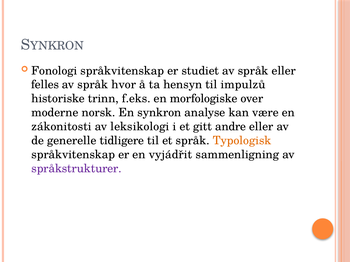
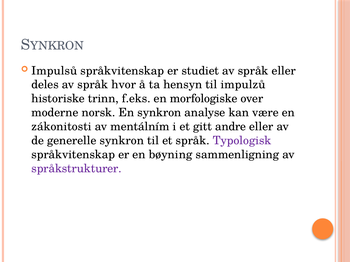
Fonologi: Fonologi -> Impulsů (54, 71)
felles: felles -> deles (45, 85)
leksikologi: leksikologi -> mentálním (140, 127)
generelle tidligere: tidligere -> synkron (122, 141)
Typologisk colour: orange -> purple (242, 141)
vyjádřit: vyjádřit -> bøyning (171, 155)
